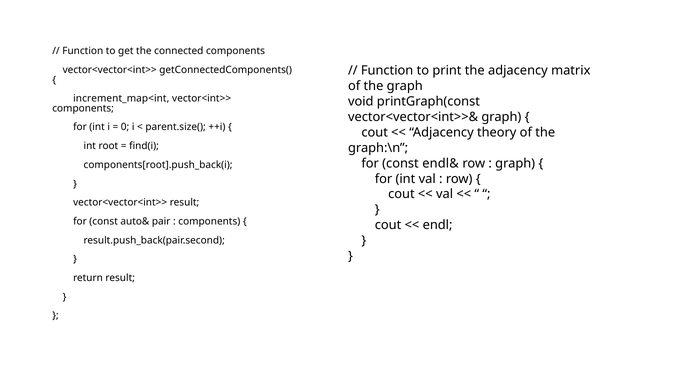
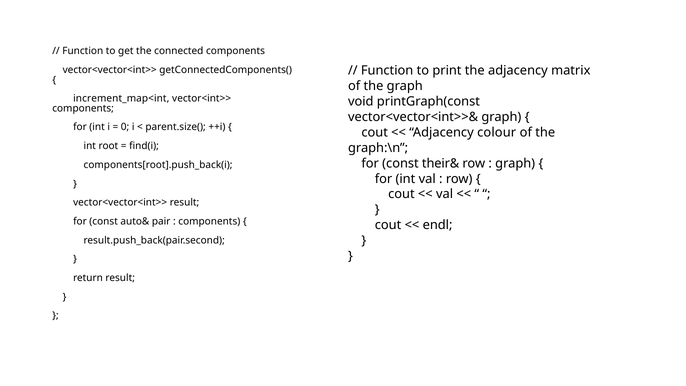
theory: theory -> colour (497, 132)
endl&: endl& -> their& (441, 163)
